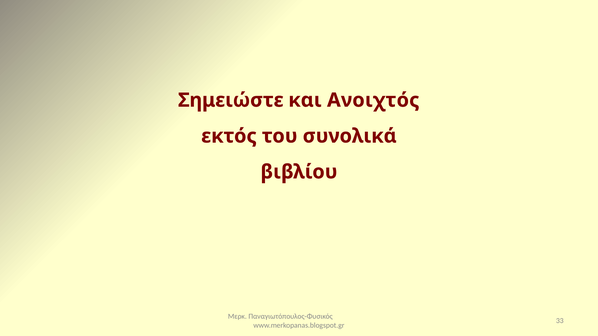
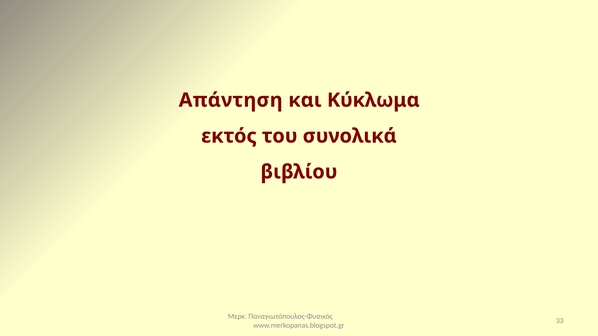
Σημειώστε: Σημειώστε -> Απάντηση (231, 100)
Ανοιχτός: Ανοιχτός -> Κύκλωμα (373, 100)
